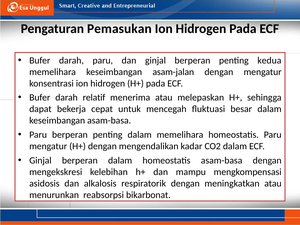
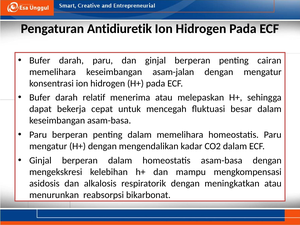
Pemasukan: Pemasukan -> Antidiuretik (119, 29)
kedua: kedua -> cairan (269, 60)
